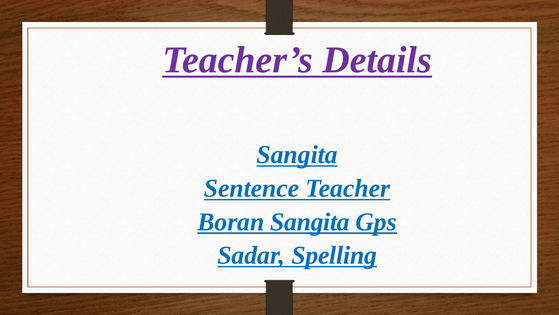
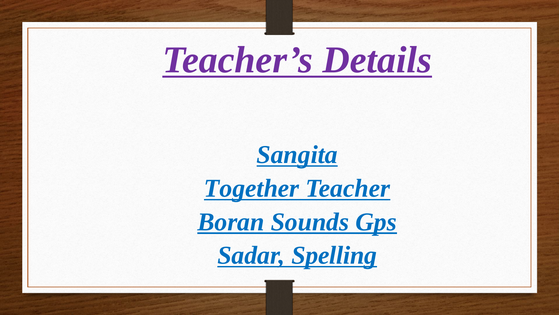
Sentence: Sentence -> Together (252, 188)
Boran Sangita: Sangita -> Sounds (310, 221)
